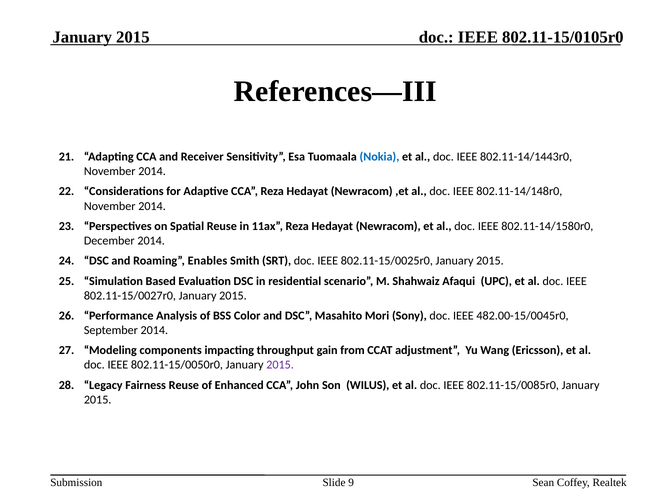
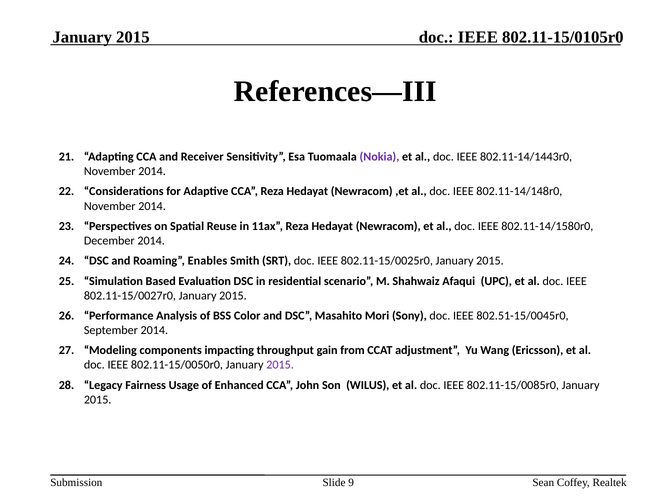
Nokia colour: blue -> purple (379, 157)
482.00-15/0045r0: 482.00-15/0045r0 -> 802.51-15/0045r0 (523, 316)
Fairness Reuse: Reuse -> Usage (184, 385)
